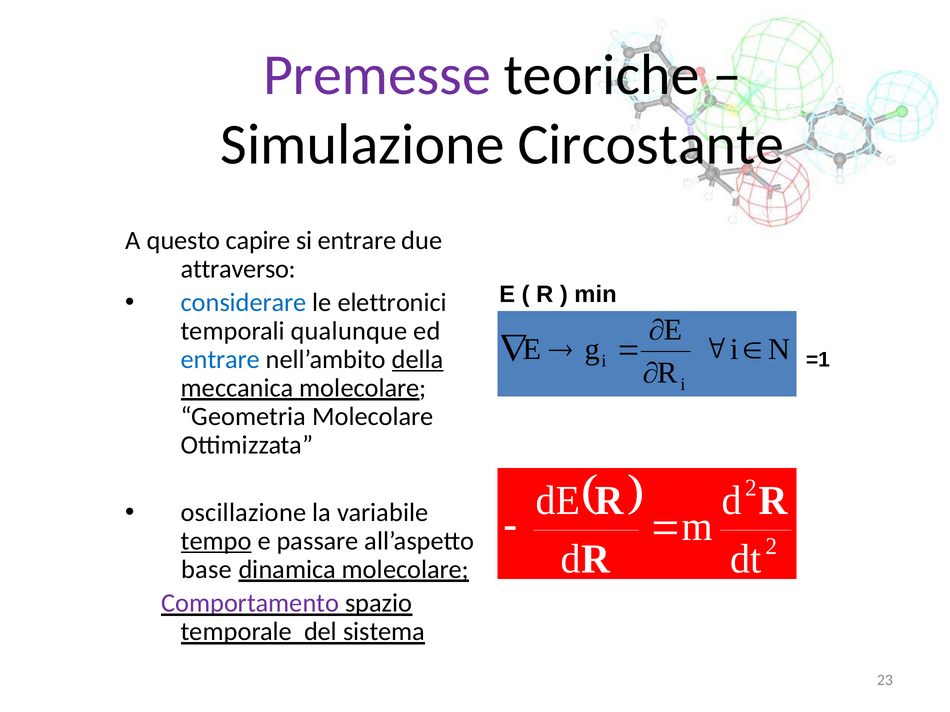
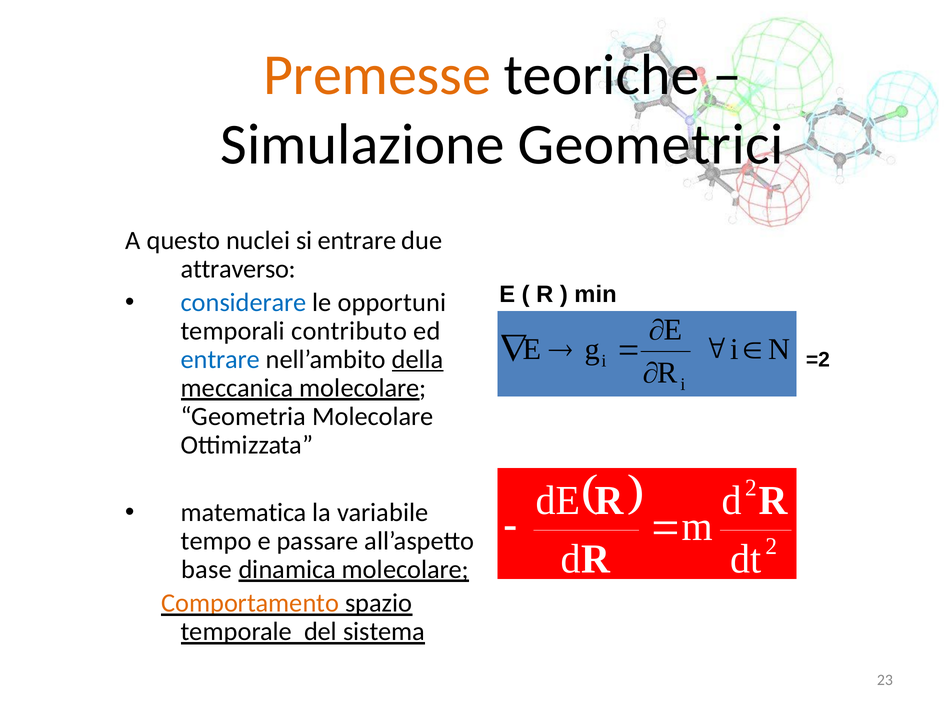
Premesse colour: purple -> orange (377, 75)
Circostante: Circostante -> Geometrici (651, 145)
capire: capire -> nuclei (258, 241)
elettronici: elettronici -> opportuni (392, 303)
qualunque: qualunque -> contributo (349, 331)
=1: =1 -> =2 (818, 360)
oscillazione: oscillazione -> matematica (244, 513)
tempo underline: present -> none (216, 541)
Comportamento colour: purple -> orange (250, 604)
